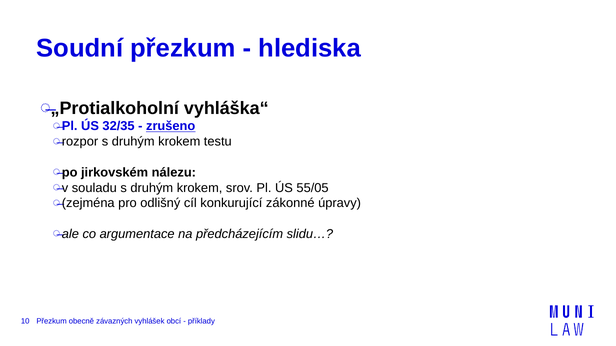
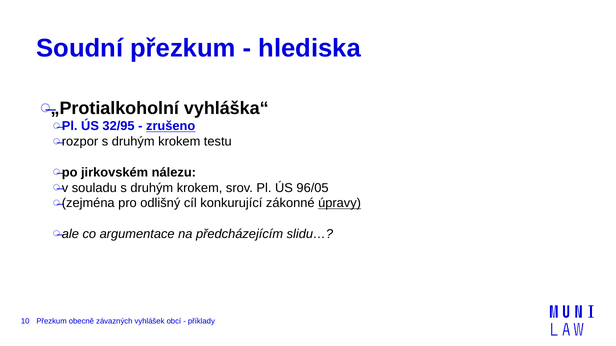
32/35: 32/35 -> 32/95 (119, 126)
55/05: 55/05 -> 96/05 (313, 188)
úpravy underline: none -> present (340, 203)
